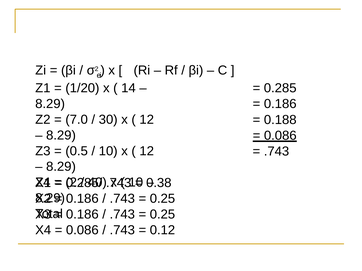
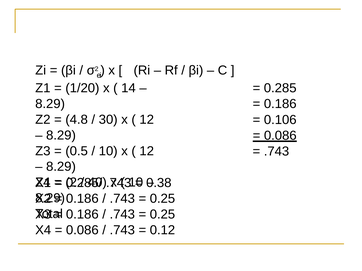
7.0: 7.0 -> 4.8 (77, 120)
0.188: 0.188 -> 0.106 (280, 120)
